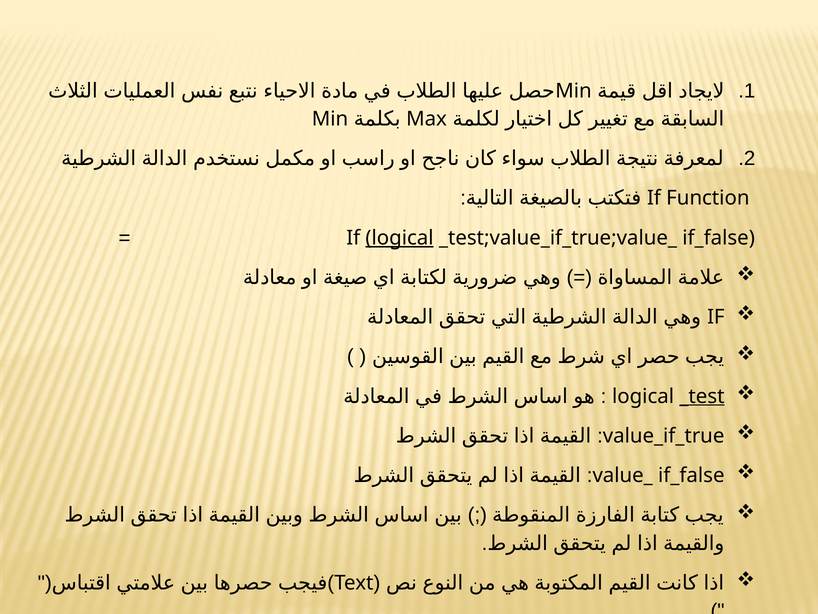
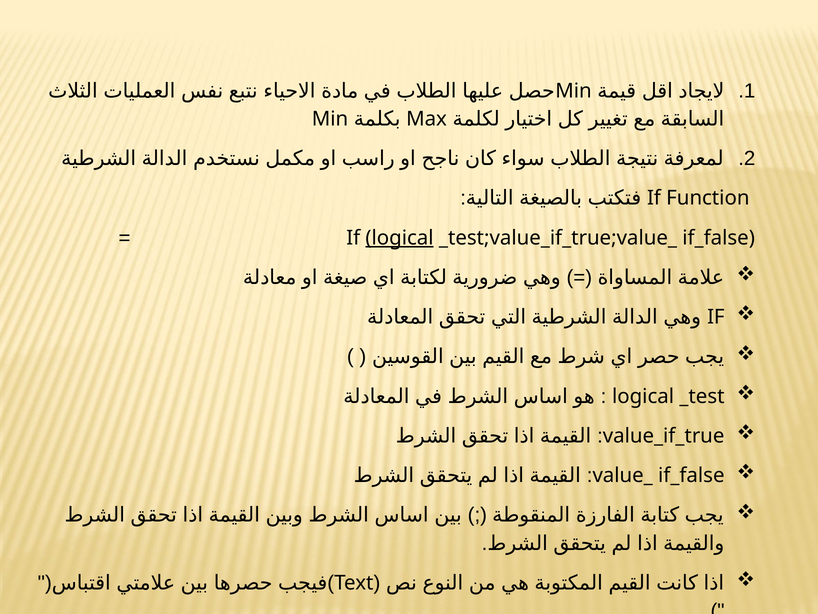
_test underline: present -> none (702, 396)
